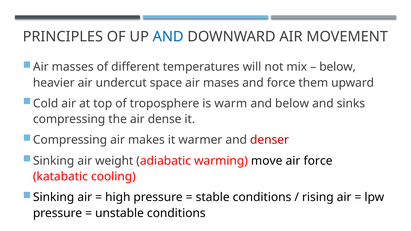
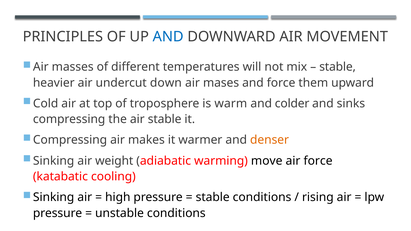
below: below -> stable (338, 67)
space: space -> down (166, 83)
and below: below -> colder (292, 104)
air dense: dense -> stable (165, 119)
denser colour: red -> orange (270, 140)
